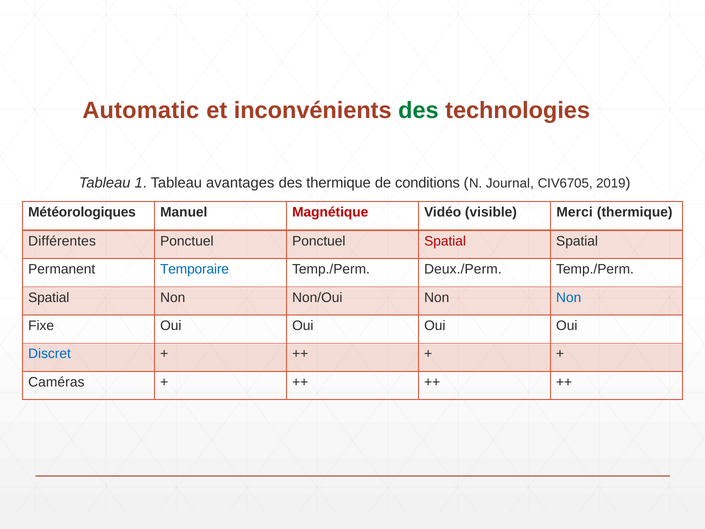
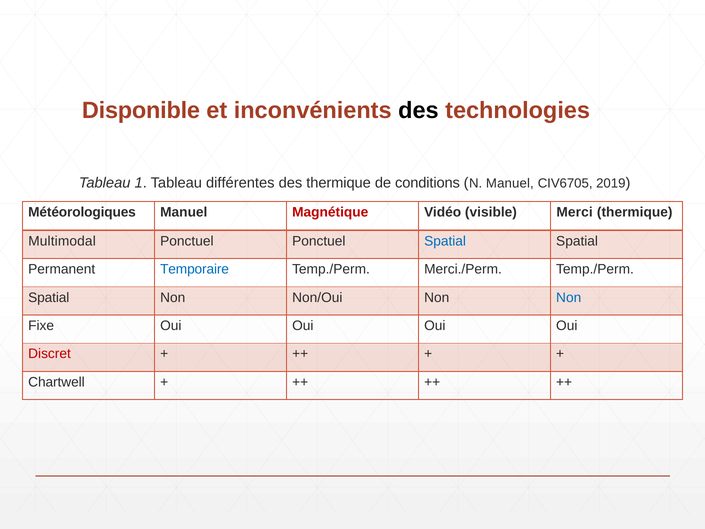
Automatic: Automatic -> Disponible (141, 111)
des colour: green -> black (418, 111)
avantages: avantages -> différentes (240, 183)
N Journal: Journal -> Manuel (510, 184)
Différentes: Différentes -> Multimodal (62, 241)
Spatial colour: red -> blue (445, 241)
Deux./Perm: Deux./Perm -> Merci./Perm (463, 269)
Discret colour: blue -> red (50, 354)
Caméras: Caméras -> Chartwell (56, 382)
